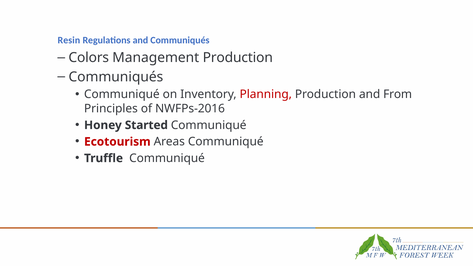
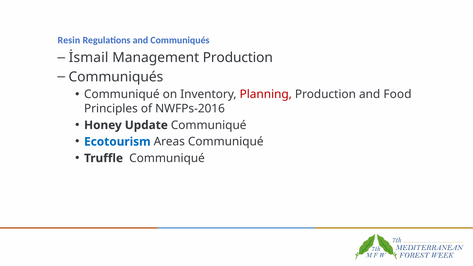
Colors: Colors -> İsmail (89, 58)
From: From -> Food (397, 94)
Started: Started -> Update (146, 125)
Ecotourism colour: red -> blue (117, 142)
